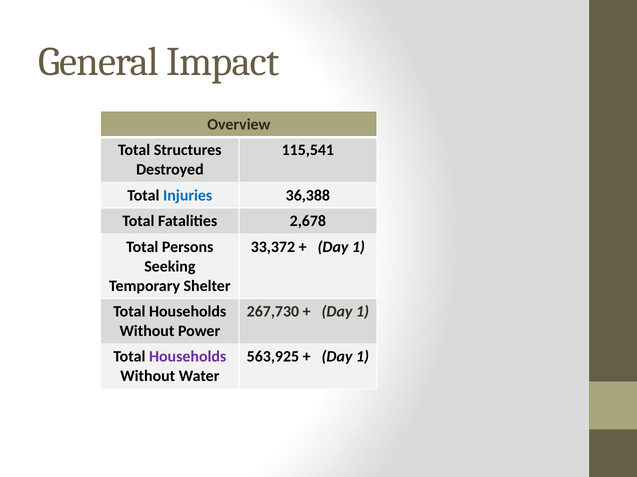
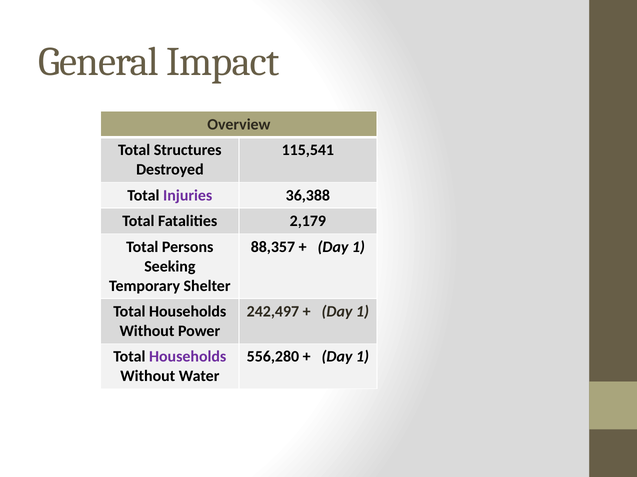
Injuries colour: blue -> purple (188, 196)
2,678: 2,678 -> 2,179 (308, 222)
33,372: 33,372 -> 88,357 (273, 247)
267,730: 267,730 -> 242,497 (273, 312)
563,925: 563,925 -> 556,280 (273, 357)
